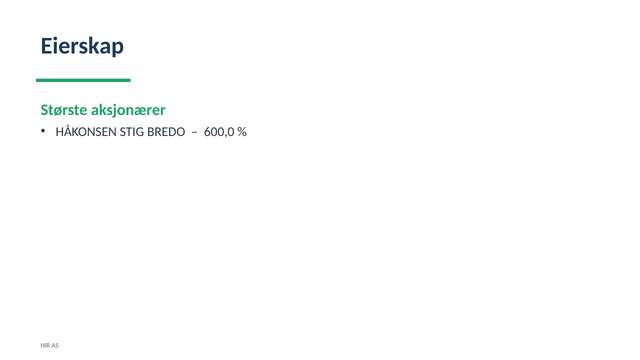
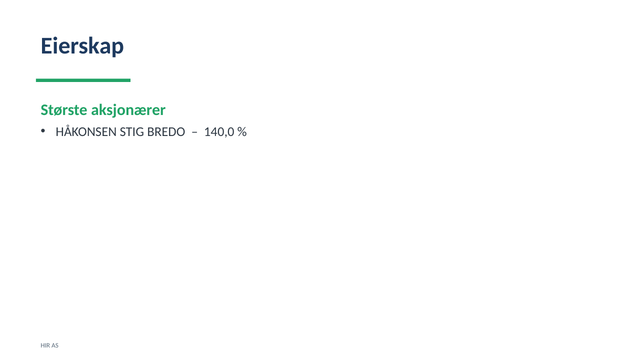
600,0: 600,0 -> 140,0 (219, 132)
